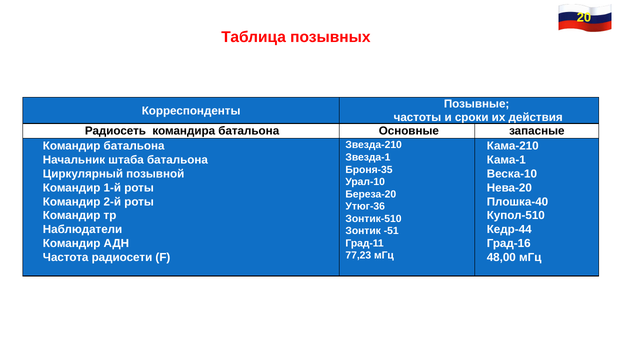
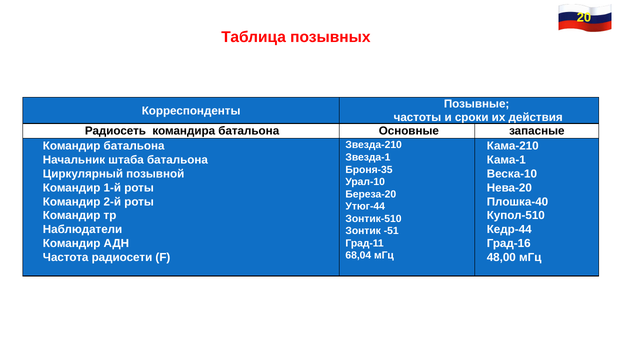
Утюг-36: Утюг-36 -> Утюг-44 (365, 206)
77,23: 77,23 -> 68,04 (358, 255)
